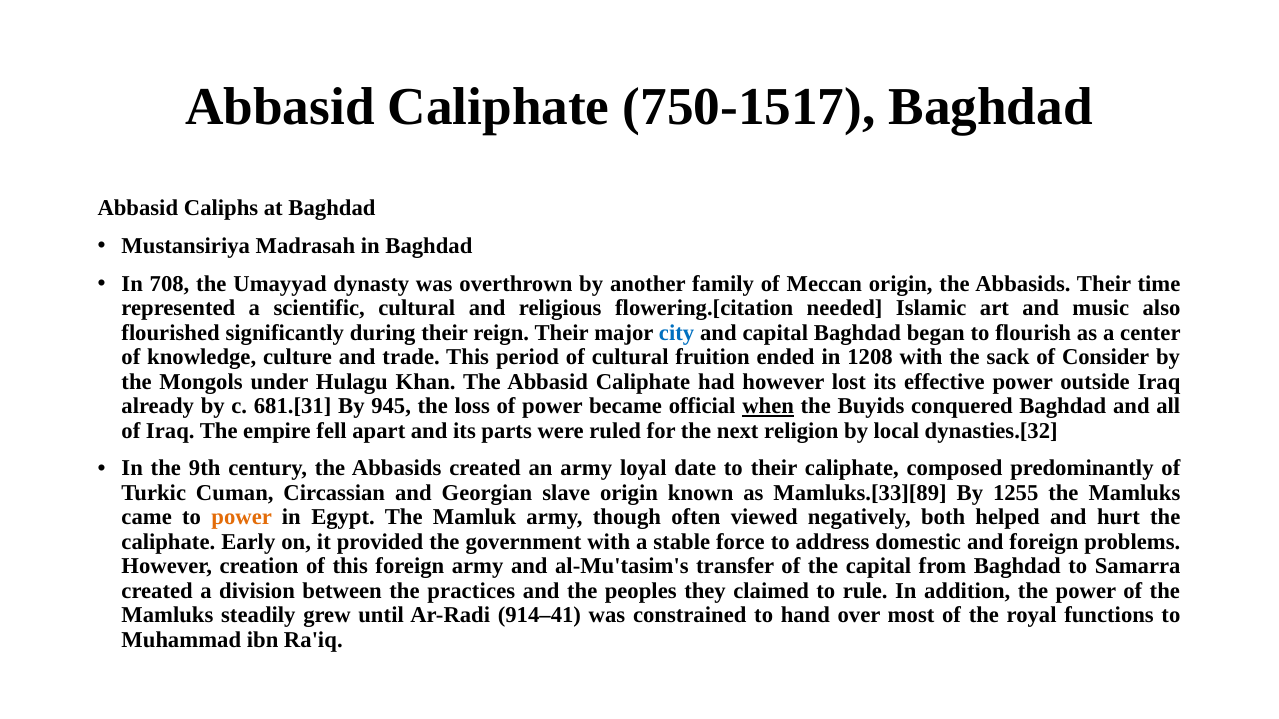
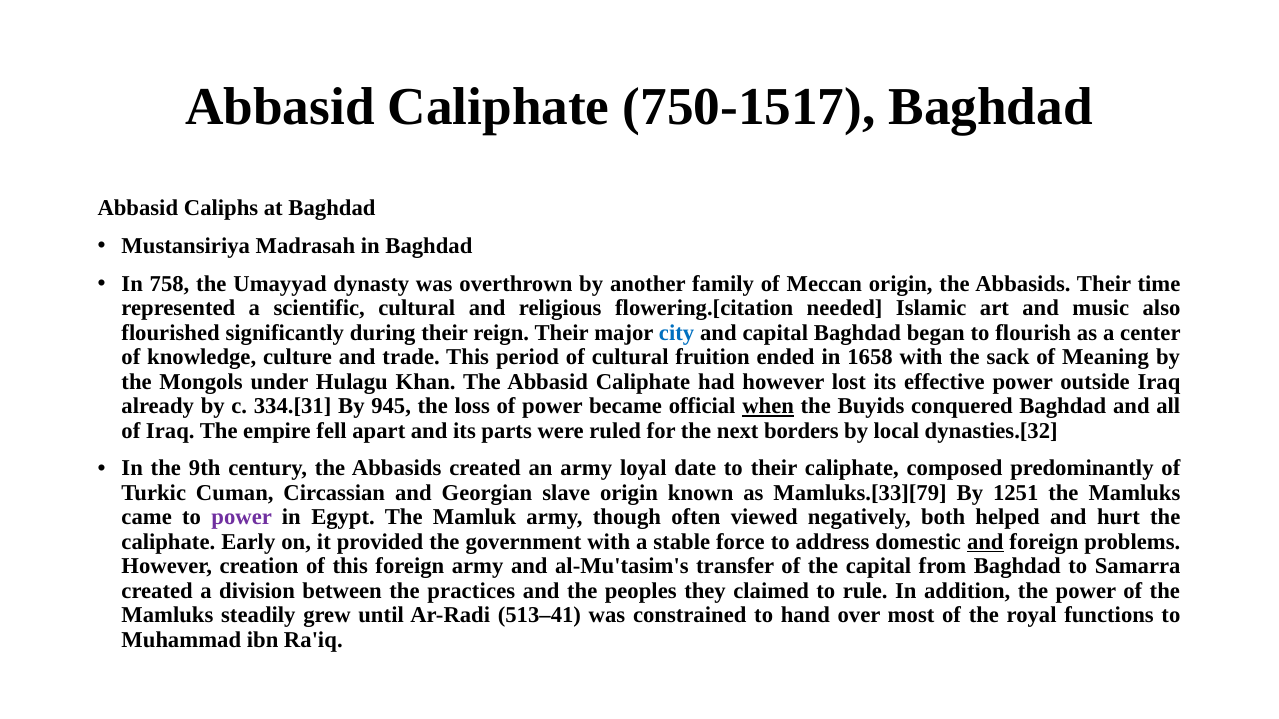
708: 708 -> 758 (170, 284)
1208: 1208 -> 1658 (870, 357)
Consider: Consider -> Meaning (1105, 357)
681.[31: 681.[31 -> 334.[31 (293, 406)
religion: religion -> borders (801, 431)
Mamluks.[33][89: Mamluks.[33][89 -> Mamluks.[33][79 (860, 493)
1255: 1255 -> 1251 (1016, 493)
power colour: orange -> purple (242, 518)
and underline: none -> present (985, 542)
914–41: 914–41 -> 513–41 (539, 615)
